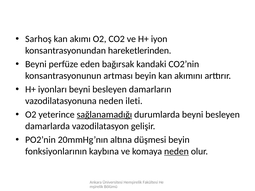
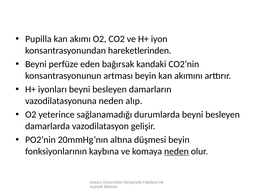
Sarhoş: Sarhoş -> Pupilla (38, 39)
ileti: ileti -> alıp (134, 101)
sağlanamadığı underline: present -> none (104, 115)
